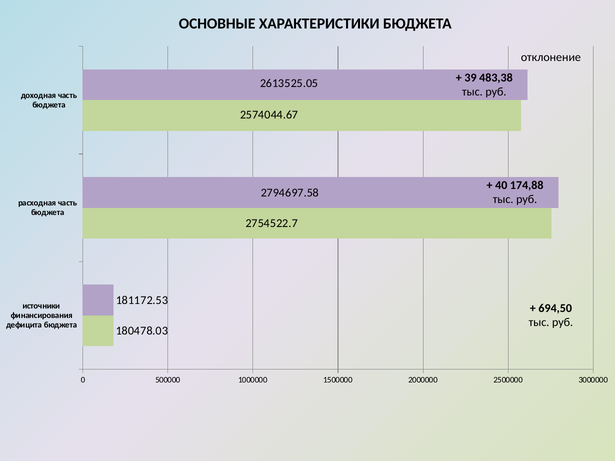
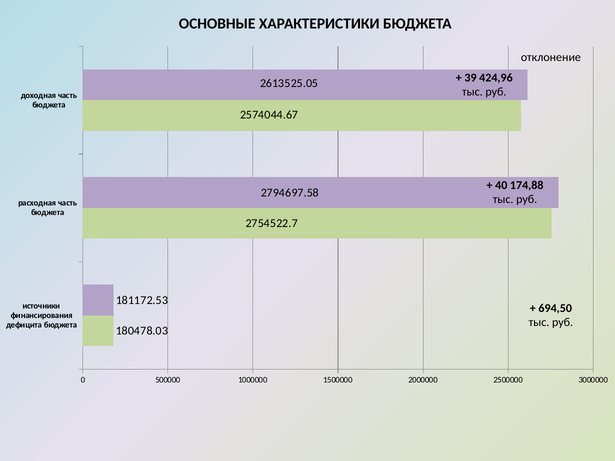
483,38: 483,38 -> 424,96 (496, 78)
